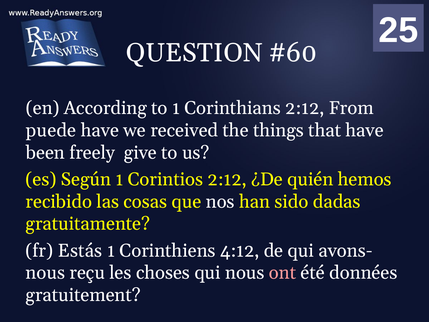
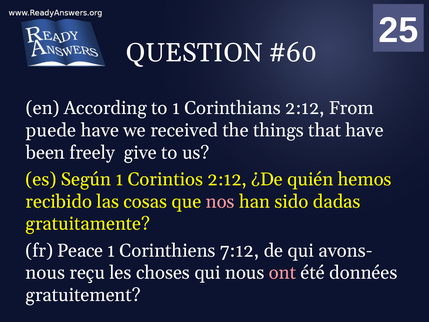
nos colour: white -> pink (220, 201)
Estás: Estás -> Peace (80, 250)
4:12: 4:12 -> 7:12 (240, 250)
